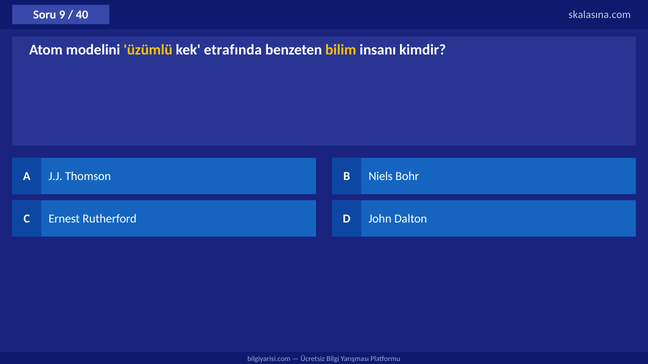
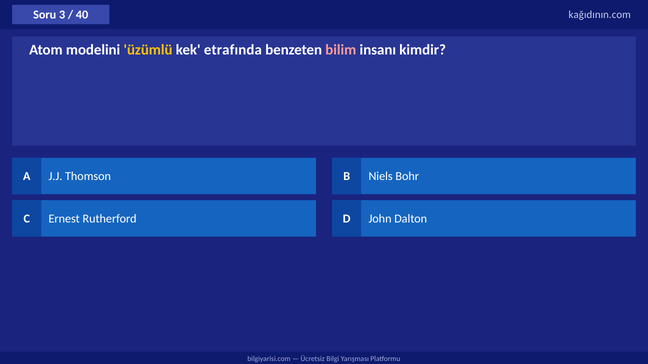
9: 9 -> 3 (62, 15)
skalasına.com: skalasına.com -> kağıdının.com (600, 15)
bilim colour: yellow -> pink (341, 50)
